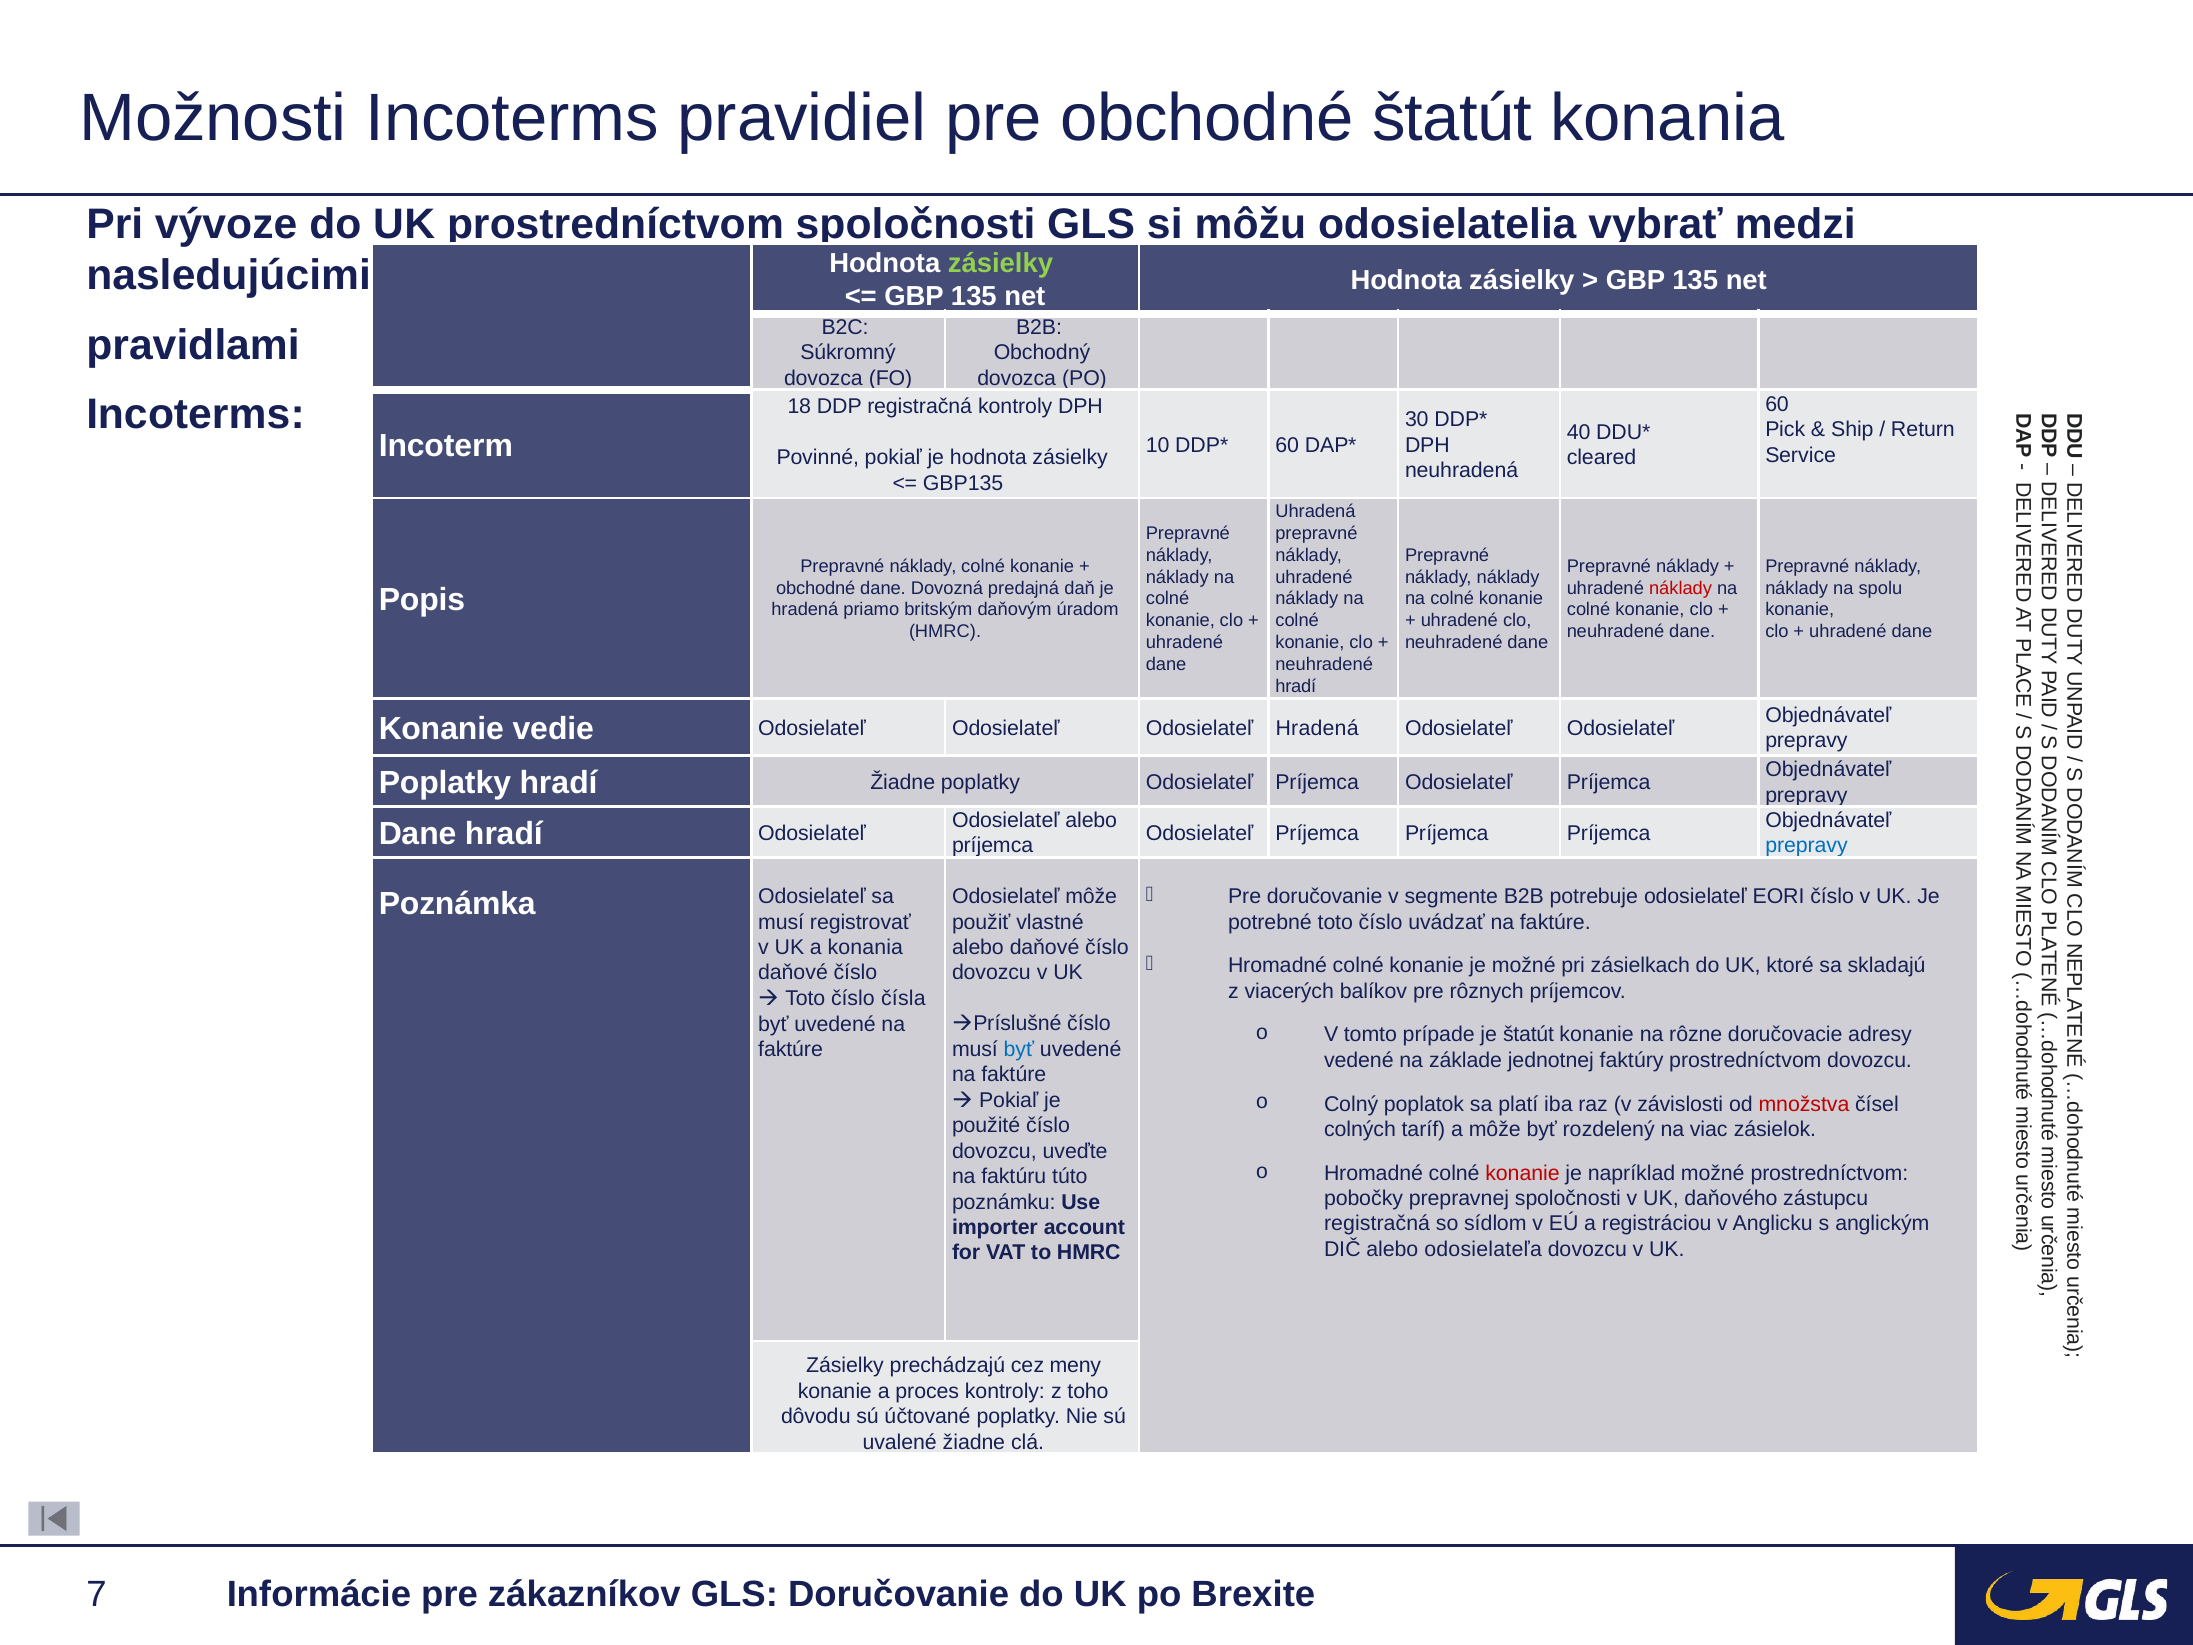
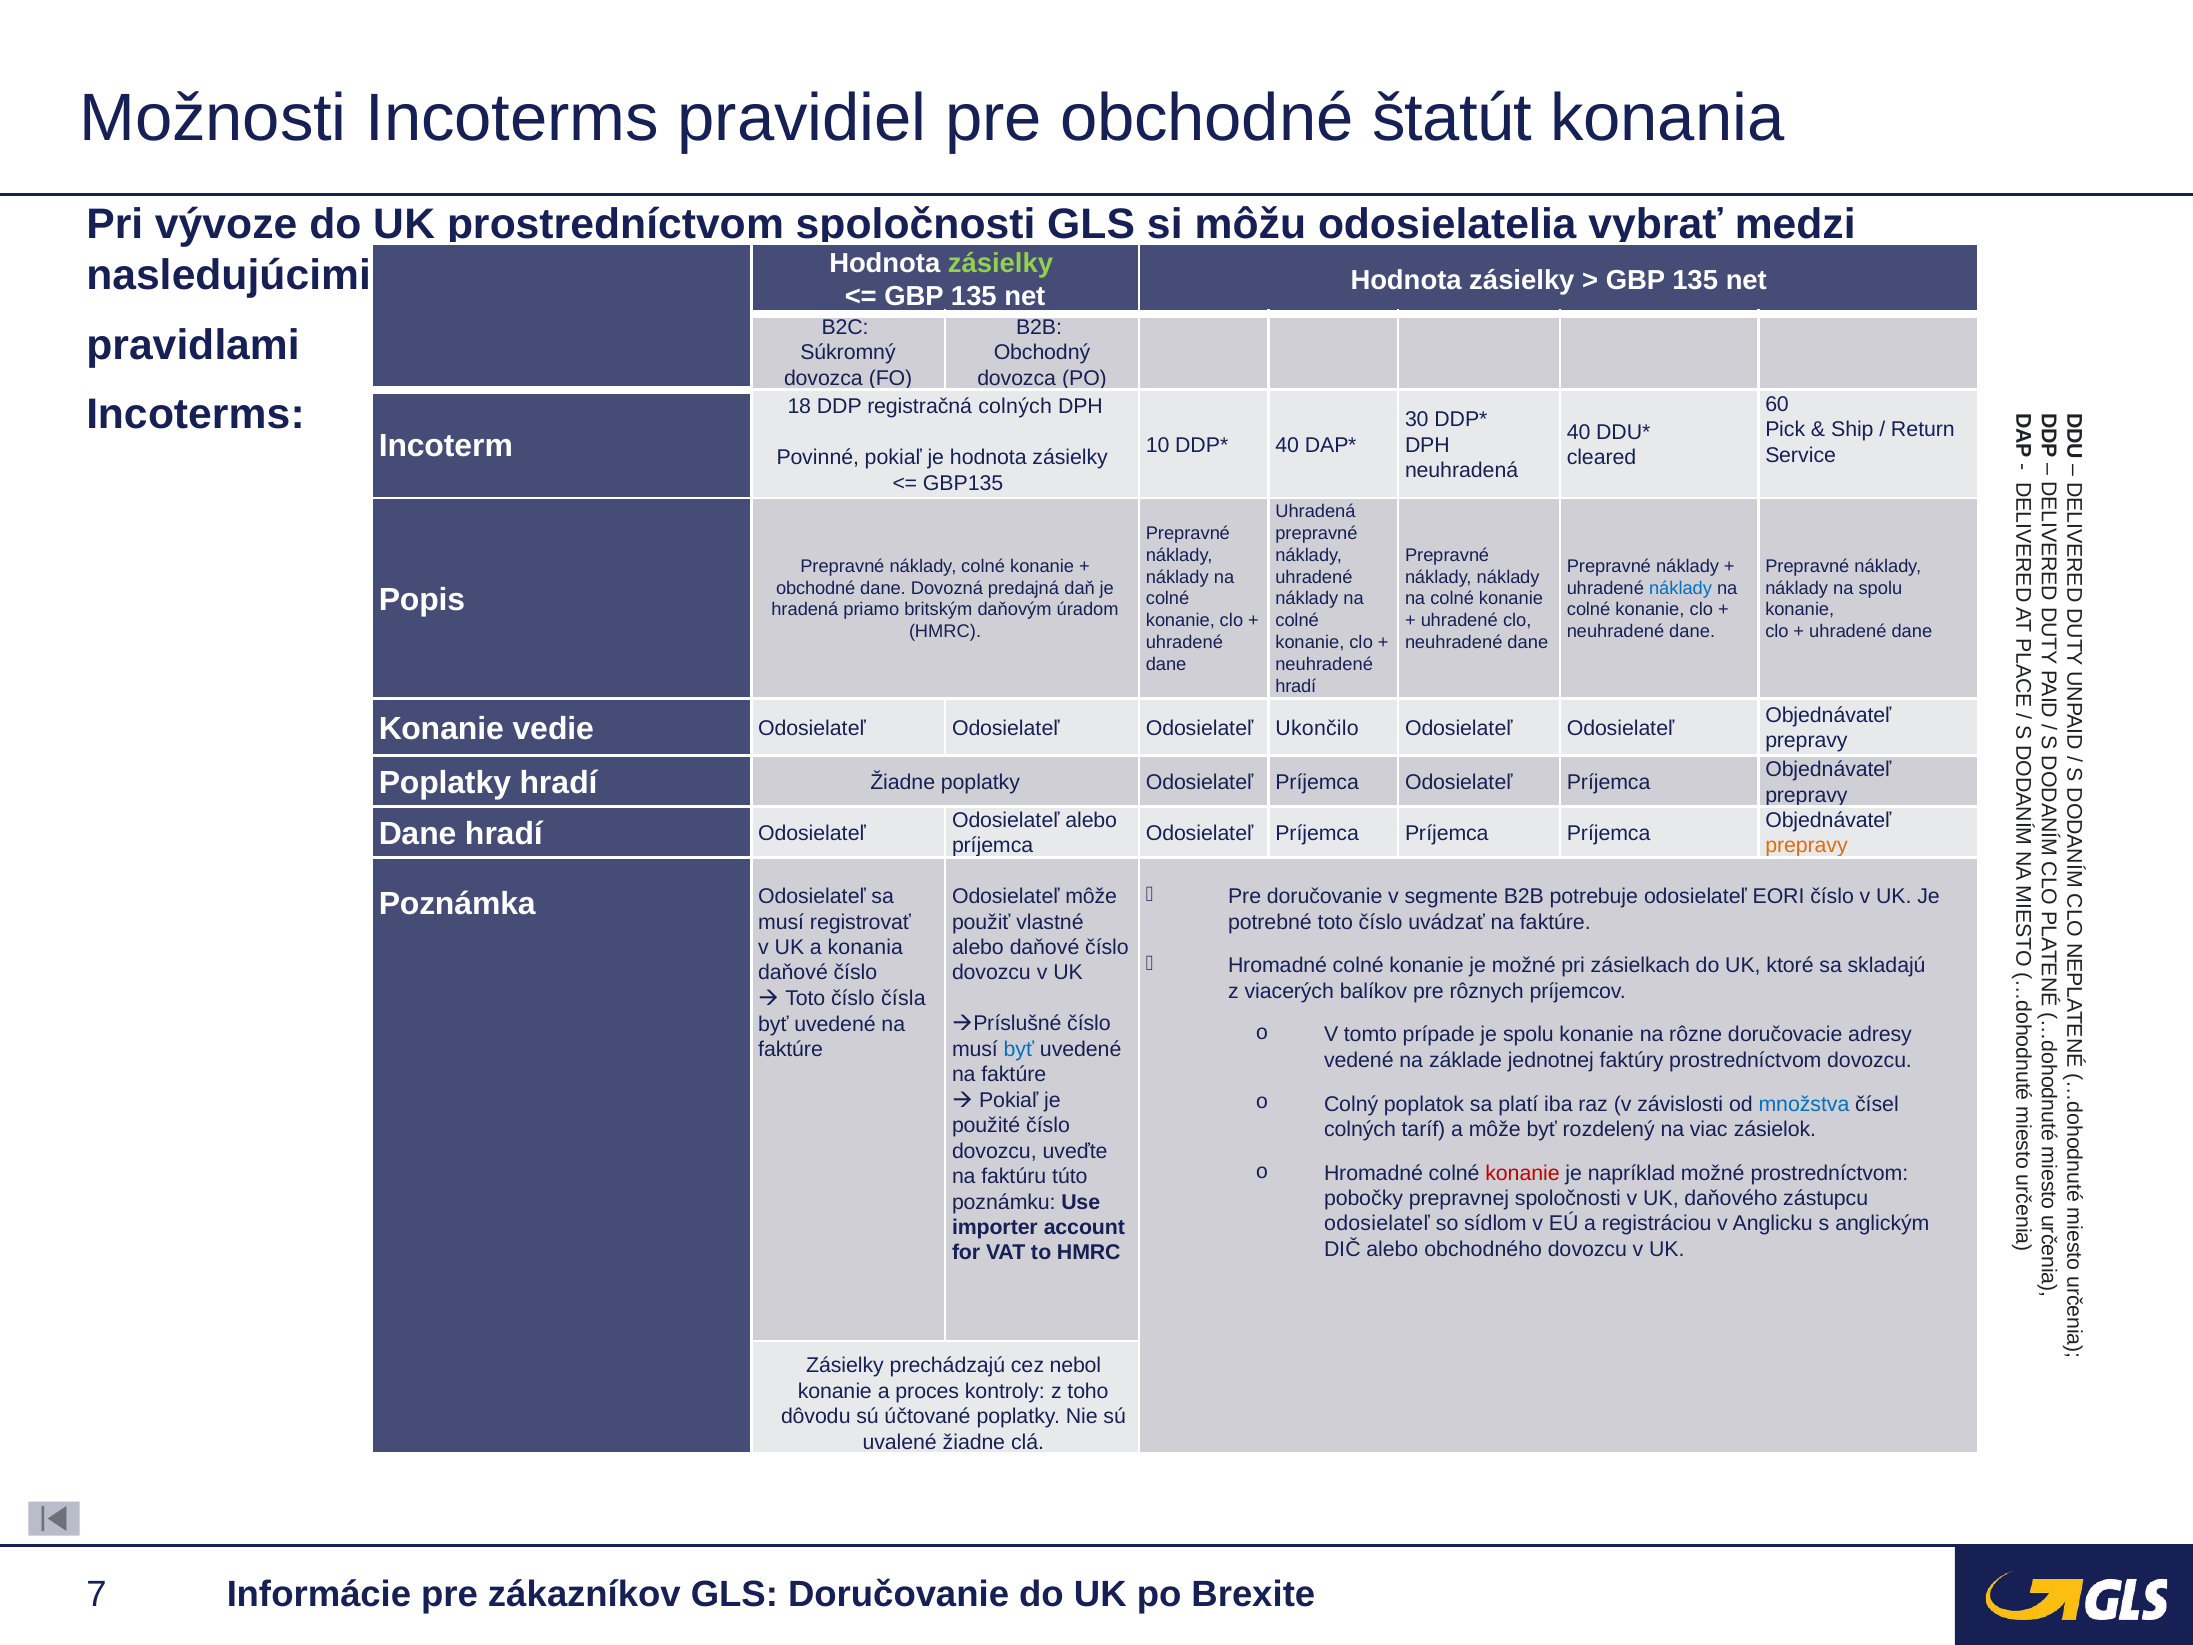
registračná kontroly: kontroly -> colných (1015, 407)
60: 60 -> 40 (1287, 445)
náklady colour: red -> blue (1681, 588)
Odosielateľ Hradená: Hradená -> Ukončilo (1317, 728)
prepravy colour: blue -> orange (1806, 846)
je štatút: štatút -> spolu (1528, 1035)
množstva colour: red -> blue (1804, 1104)
registračná: registračná -> odosielateľ (1377, 1224)
odosielateľa: odosielateľa -> obchodného (1483, 1249)
meny: meny -> nebol (1075, 1366)
